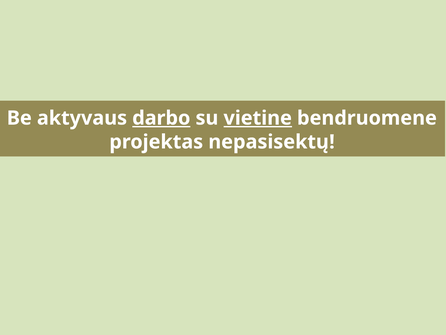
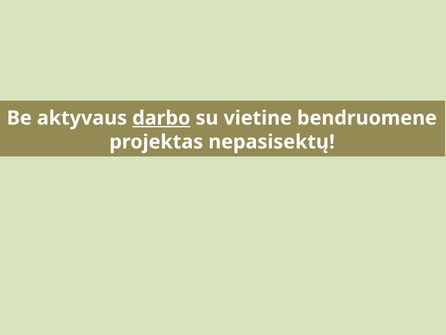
vietine underline: present -> none (258, 118)
